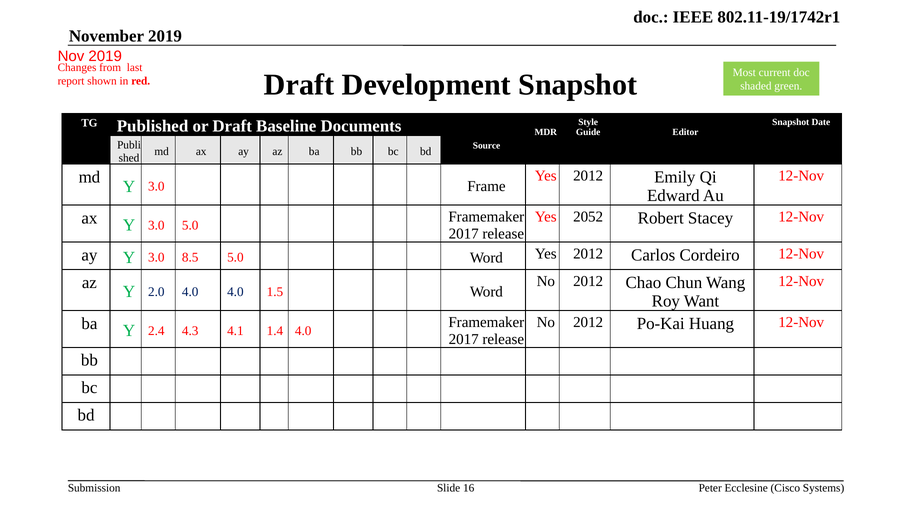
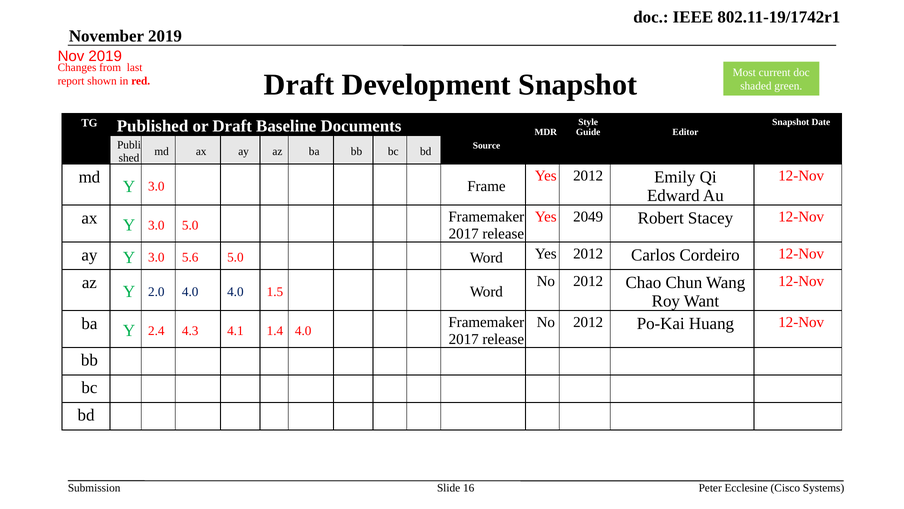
2052: 2052 -> 2049 (588, 217)
8.5: 8.5 -> 5.6 (190, 257)
